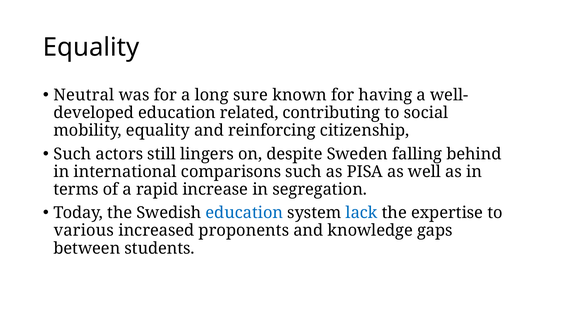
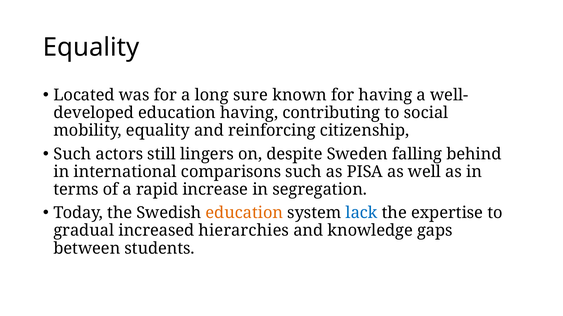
Neutral: Neutral -> Located (84, 95)
education related: related -> having (249, 113)
education colour: blue -> orange (244, 213)
various: various -> gradual (84, 231)
proponents: proponents -> hierarchies (244, 231)
